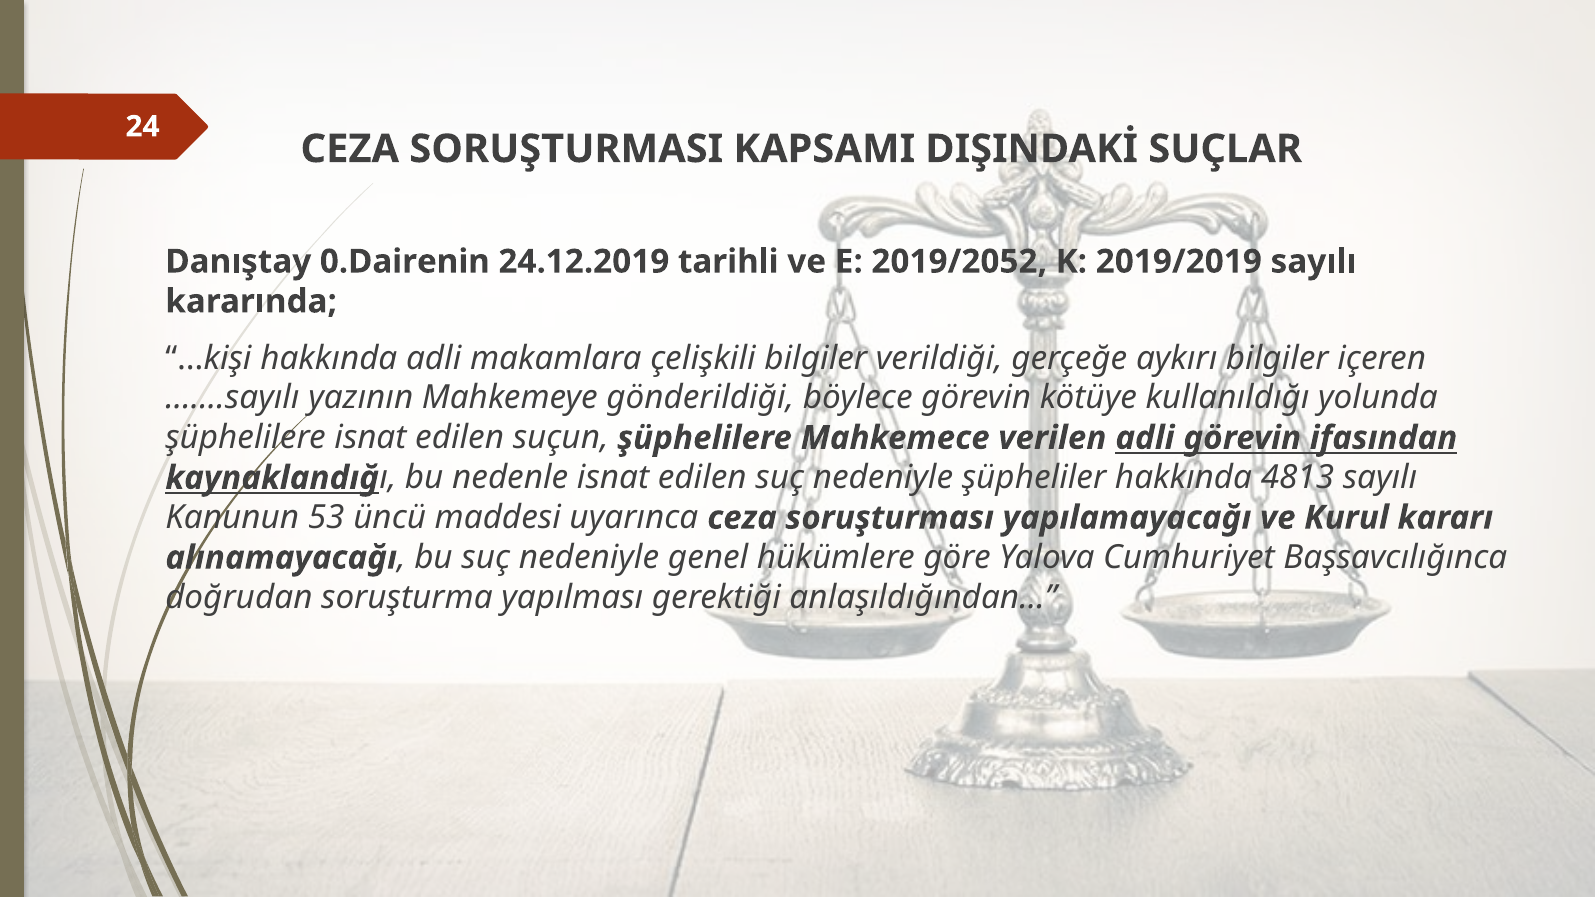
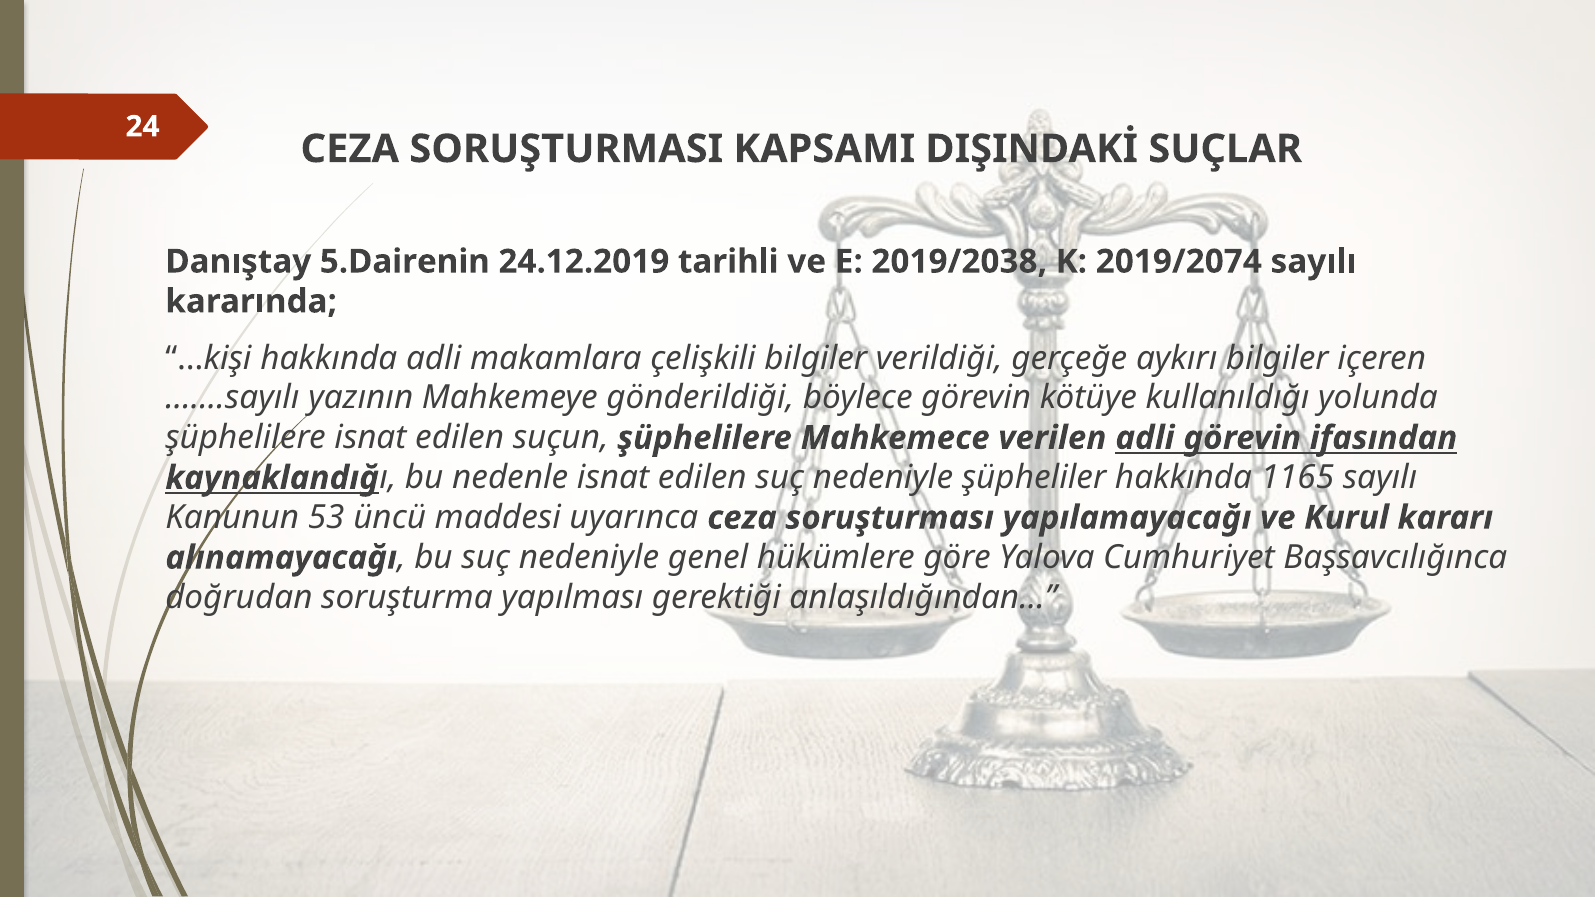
0.Dairenin: 0.Dairenin -> 5.Dairenin (405, 262)
2019/2052: 2019/2052 -> 2019/2038 (959, 262)
2019/2019: 2019/2019 -> 2019/2074 (1179, 262)
4813: 4813 -> 1165 (1297, 478)
